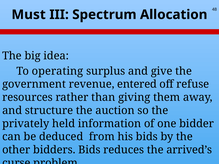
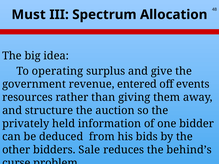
refuse: refuse -> events (193, 84)
bidders Bids: Bids -> Sale (89, 150)
arrived’s: arrived’s -> behind’s (189, 150)
